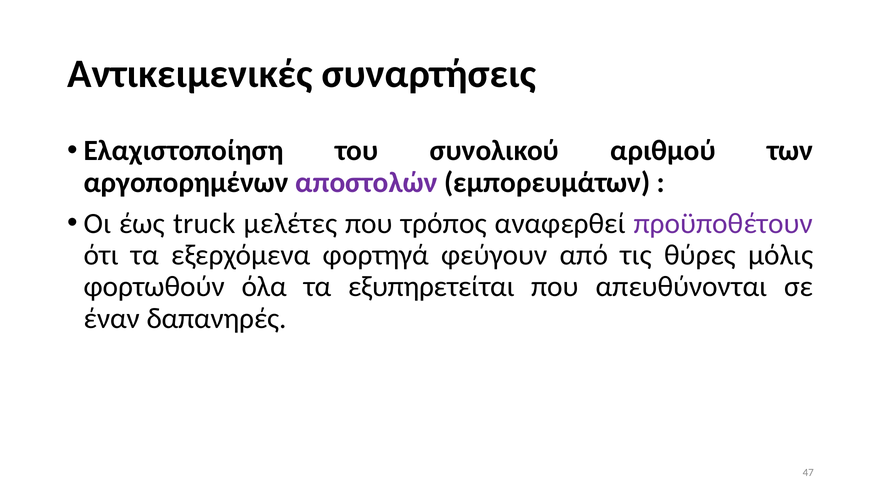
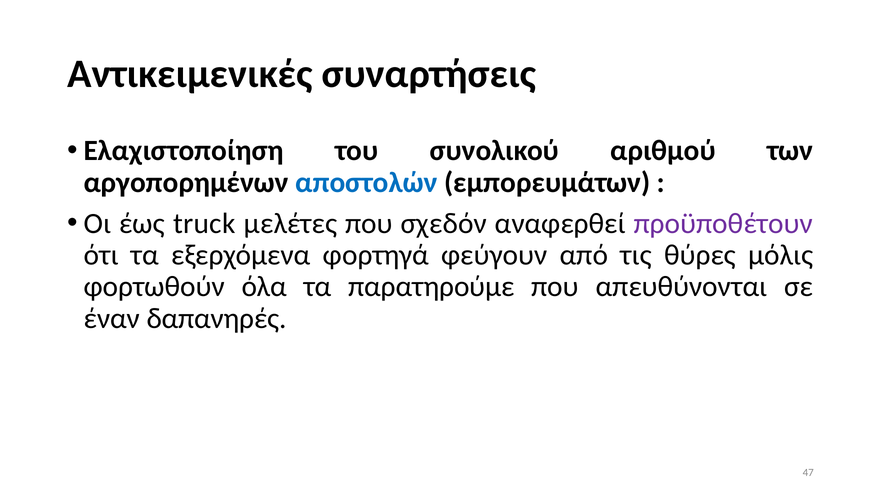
αποστολών colour: purple -> blue (367, 183)
τρόπος: τρόπος -> σχεδόν (444, 224)
εξυπηρετείται: εξυπηρετείται -> παρατηρούμε (431, 287)
